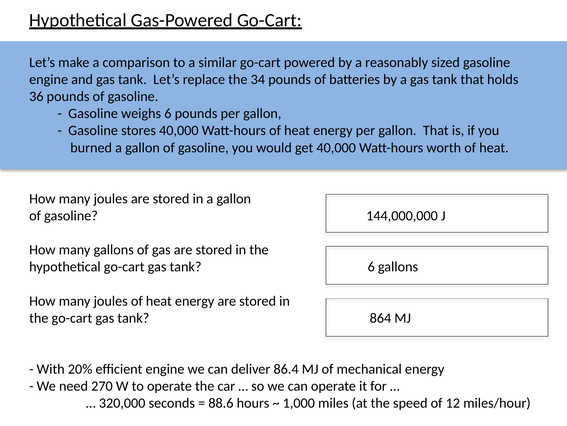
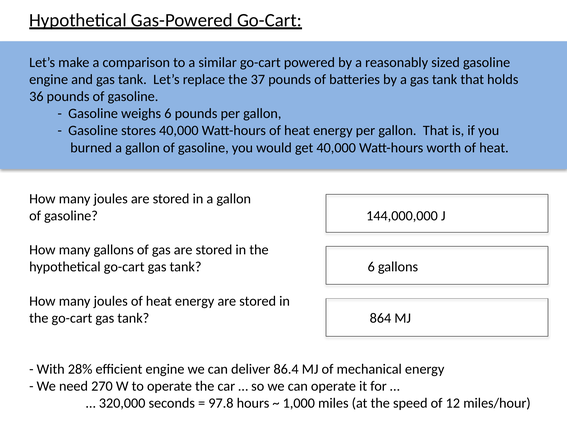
34: 34 -> 37 (258, 79)
20%: 20% -> 28% (80, 369)
88.6: 88.6 -> 97.8 (221, 403)
